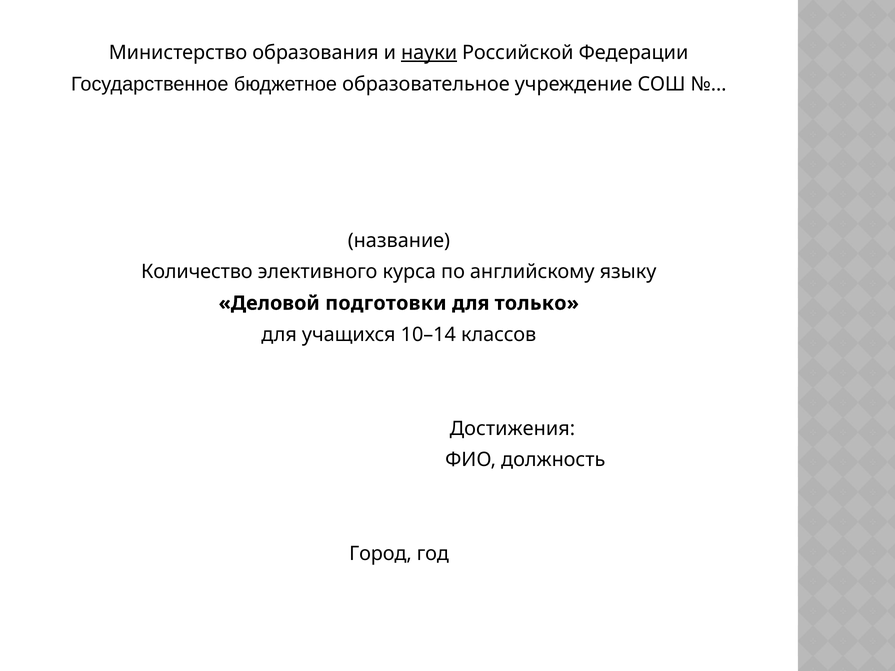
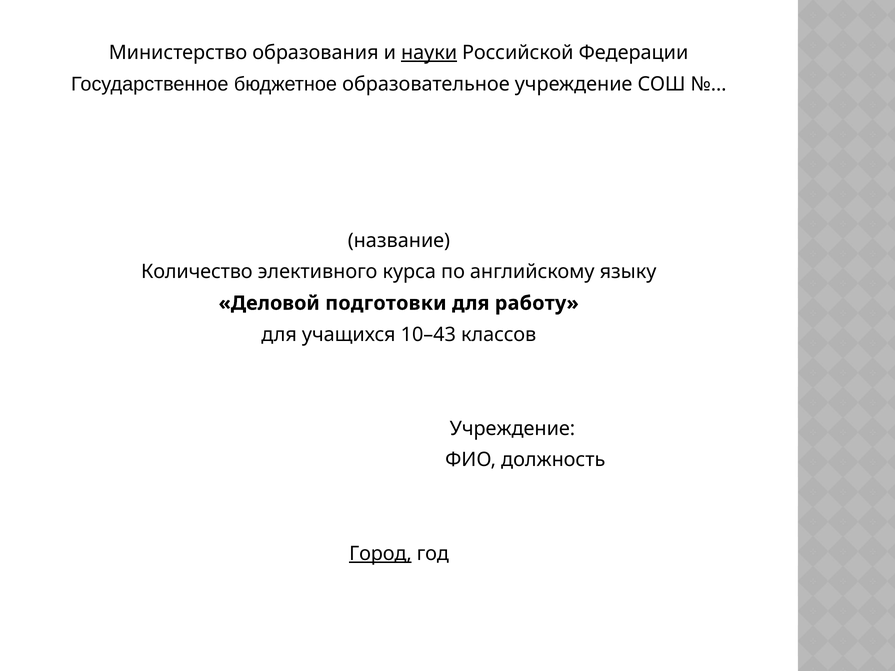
только: только -> работу (537, 303)
10–14: 10–14 -> 10–43 (428, 335)
Достижения: Достижения -> Учреждение (512, 429)
Город underline: none -> present (380, 554)
